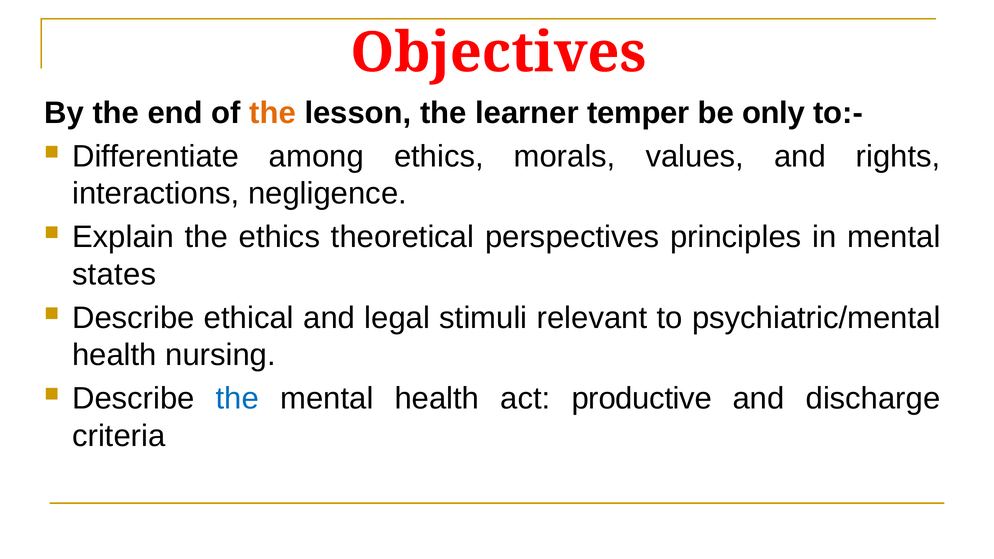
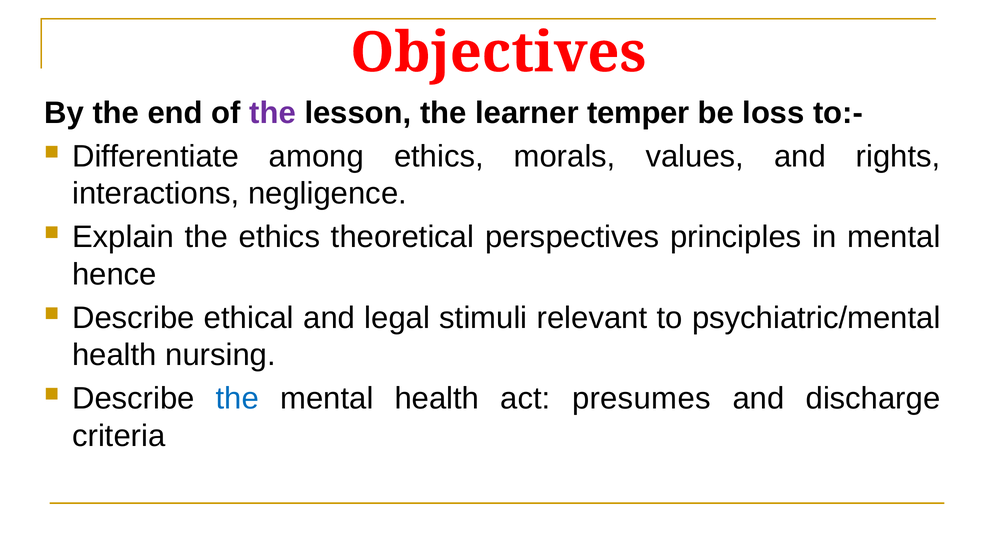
the colour: orange -> purple (273, 113)
only: only -> loss (773, 113)
states: states -> hence (114, 274)
productive: productive -> presumes (641, 399)
